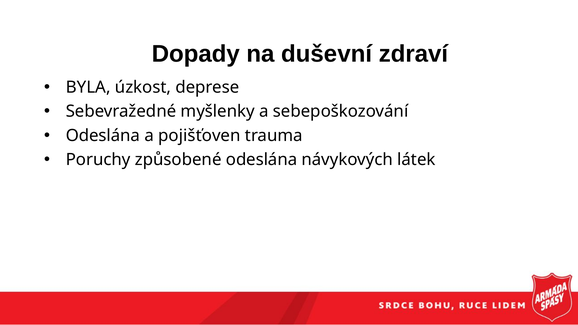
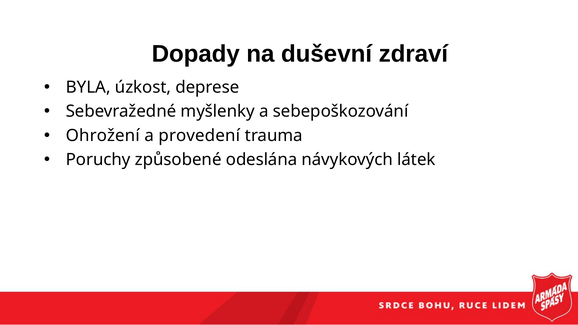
Odeslána: Odeslána -> Ohrožení (103, 136)
pojišťoven: pojišťoven -> provedení (199, 136)
